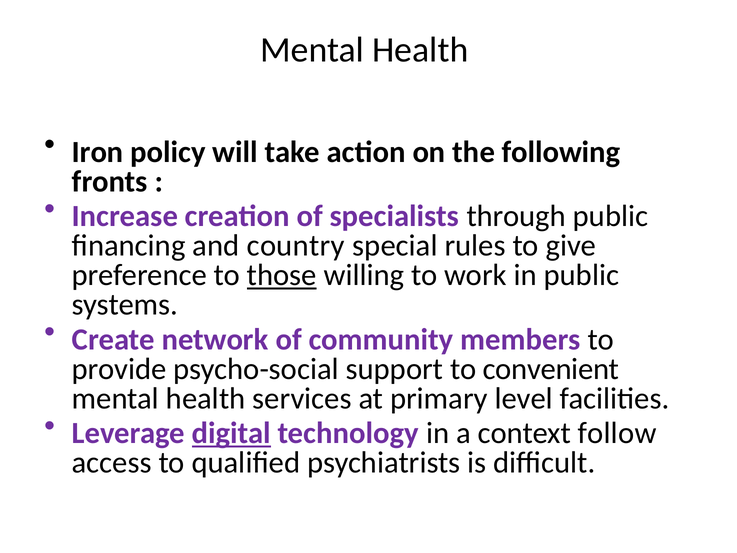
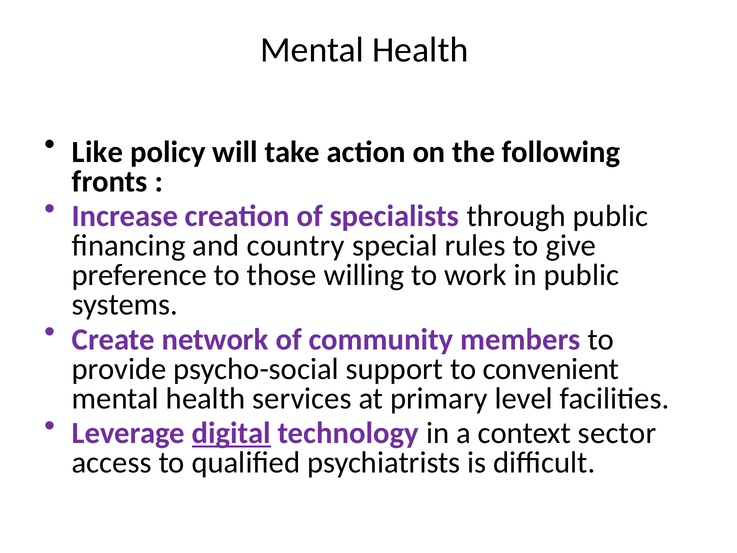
Iron: Iron -> Like (97, 152)
those underline: present -> none (282, 275)
follow: follow -> sector (617, 433)
